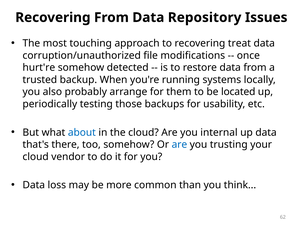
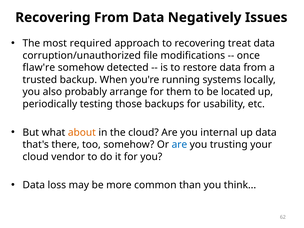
Repository: Repository -> Negatively (205, 17)
touching: touching -> required (91, 43)
hurt're: hurt're -> flaw're (39, 68)
about colour: blue -> orange (82, 132)
